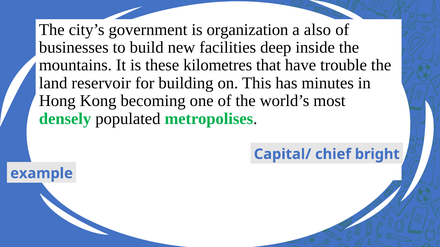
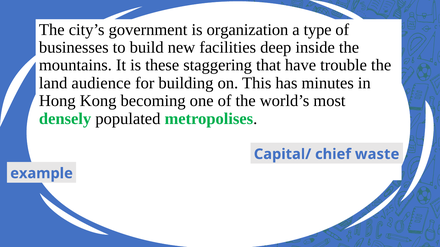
also: also -> type (318, 30)
kilometres: kilometres -> staggering (218, 65)
reservoir: reservoir -> audience (101, 83)
bright: bright -> waste (377, 154)
